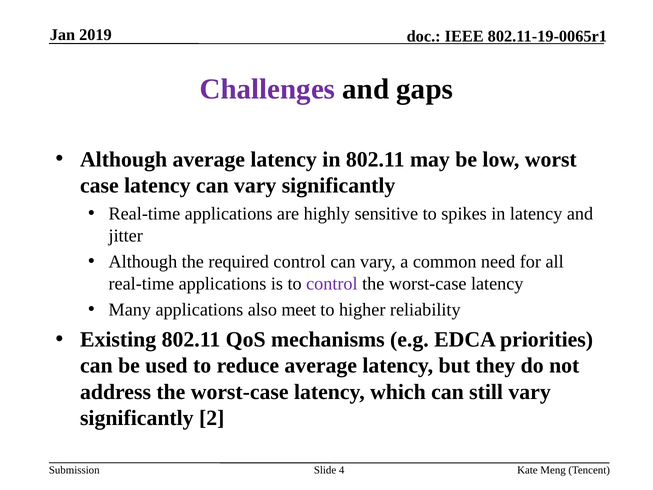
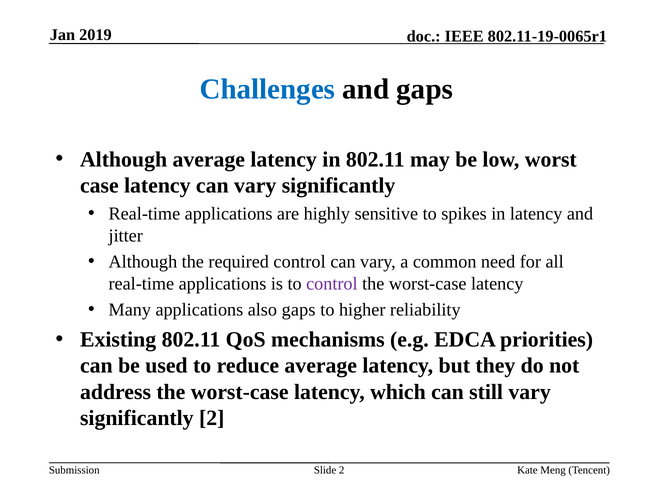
Challenges colour: purple -> blue (267, 89)
also meet: meet -> gaps (299, 310)
Slide 4: 4 -> 2 (342, 470)
